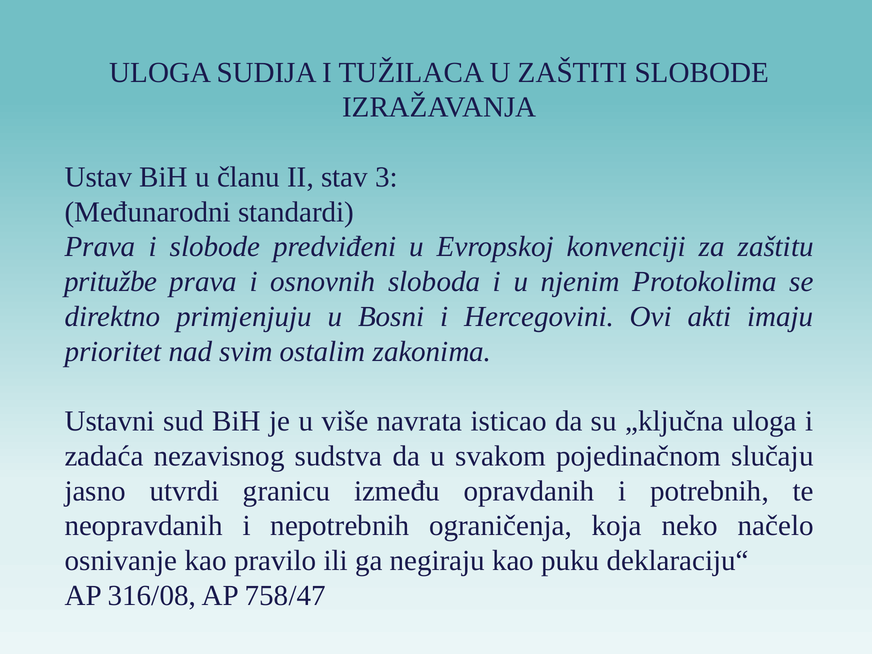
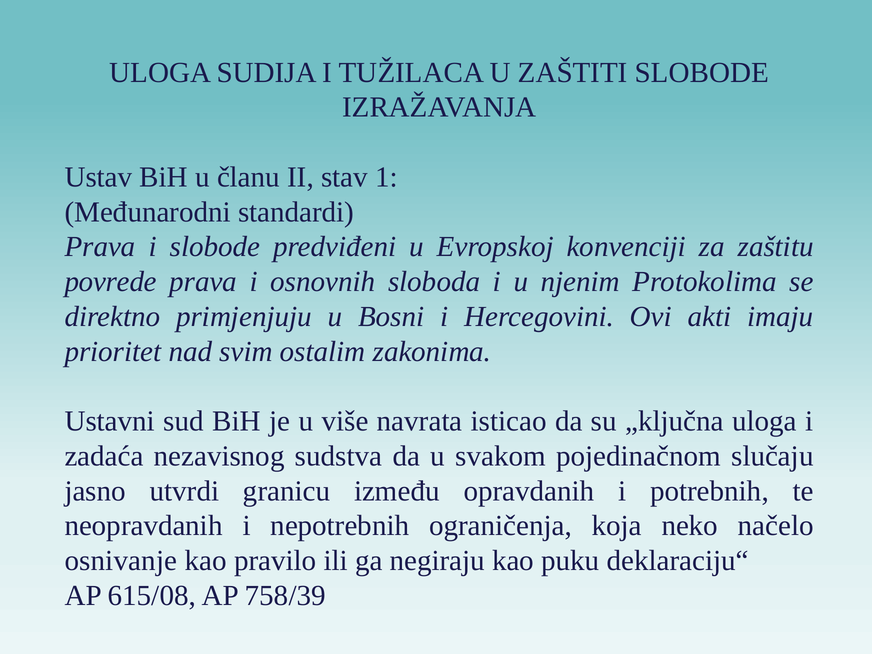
3: 3 -> 1 (386, 177)
pritužbe: pritužbe -> povrede (111, 282)
316/08: 316/08 -> 615/08 (152, 596)
758/47: 758/47 -> 758/39 (285, 596)
